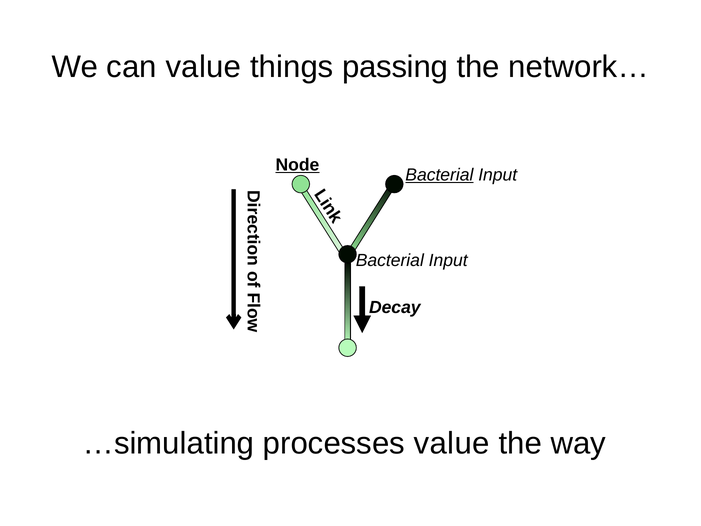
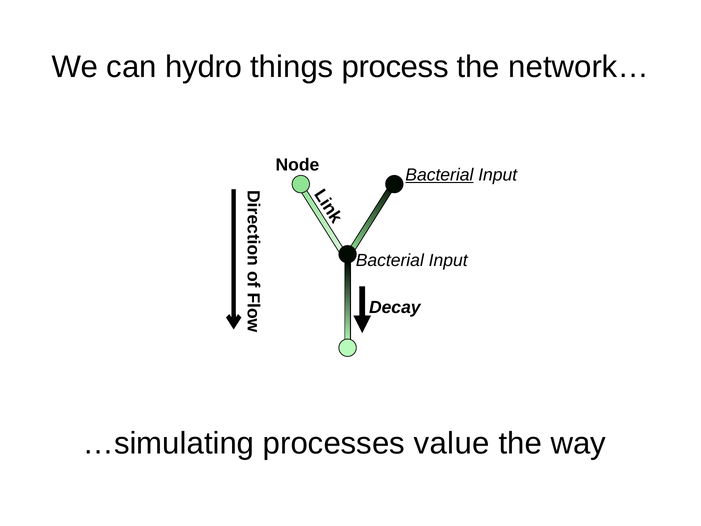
can value: value -> hydro (204, 67)
passing: passing -> process (395, 67)
Node underline: present -> none (297, 165)
